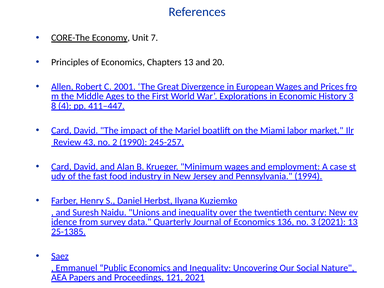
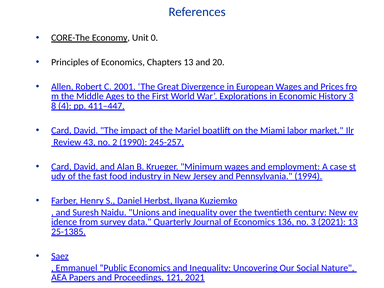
7: 7 -> 0 (154, 38)
